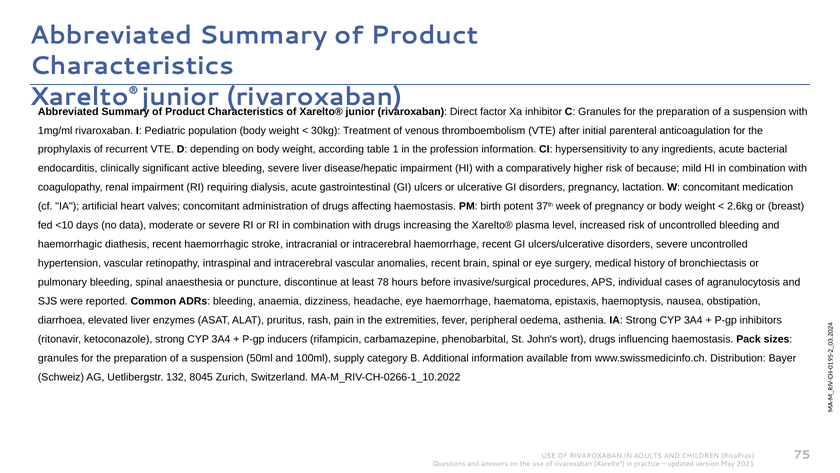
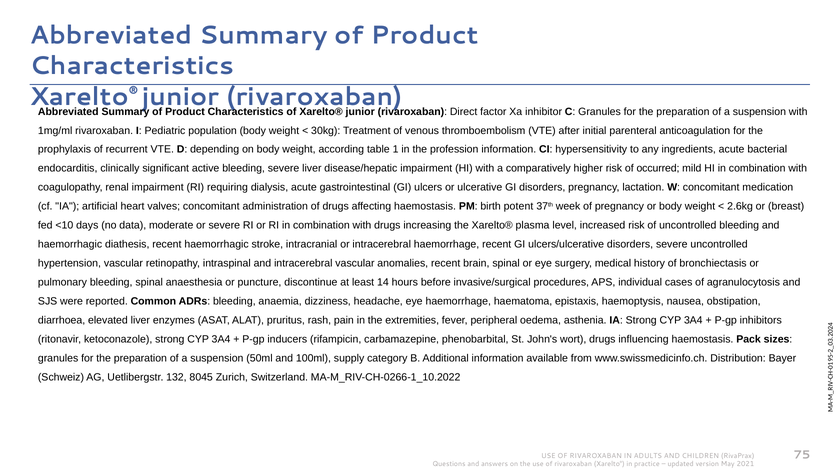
because: because -> occurred (658, 168)
78: 78 -> 14 (383, 282)
